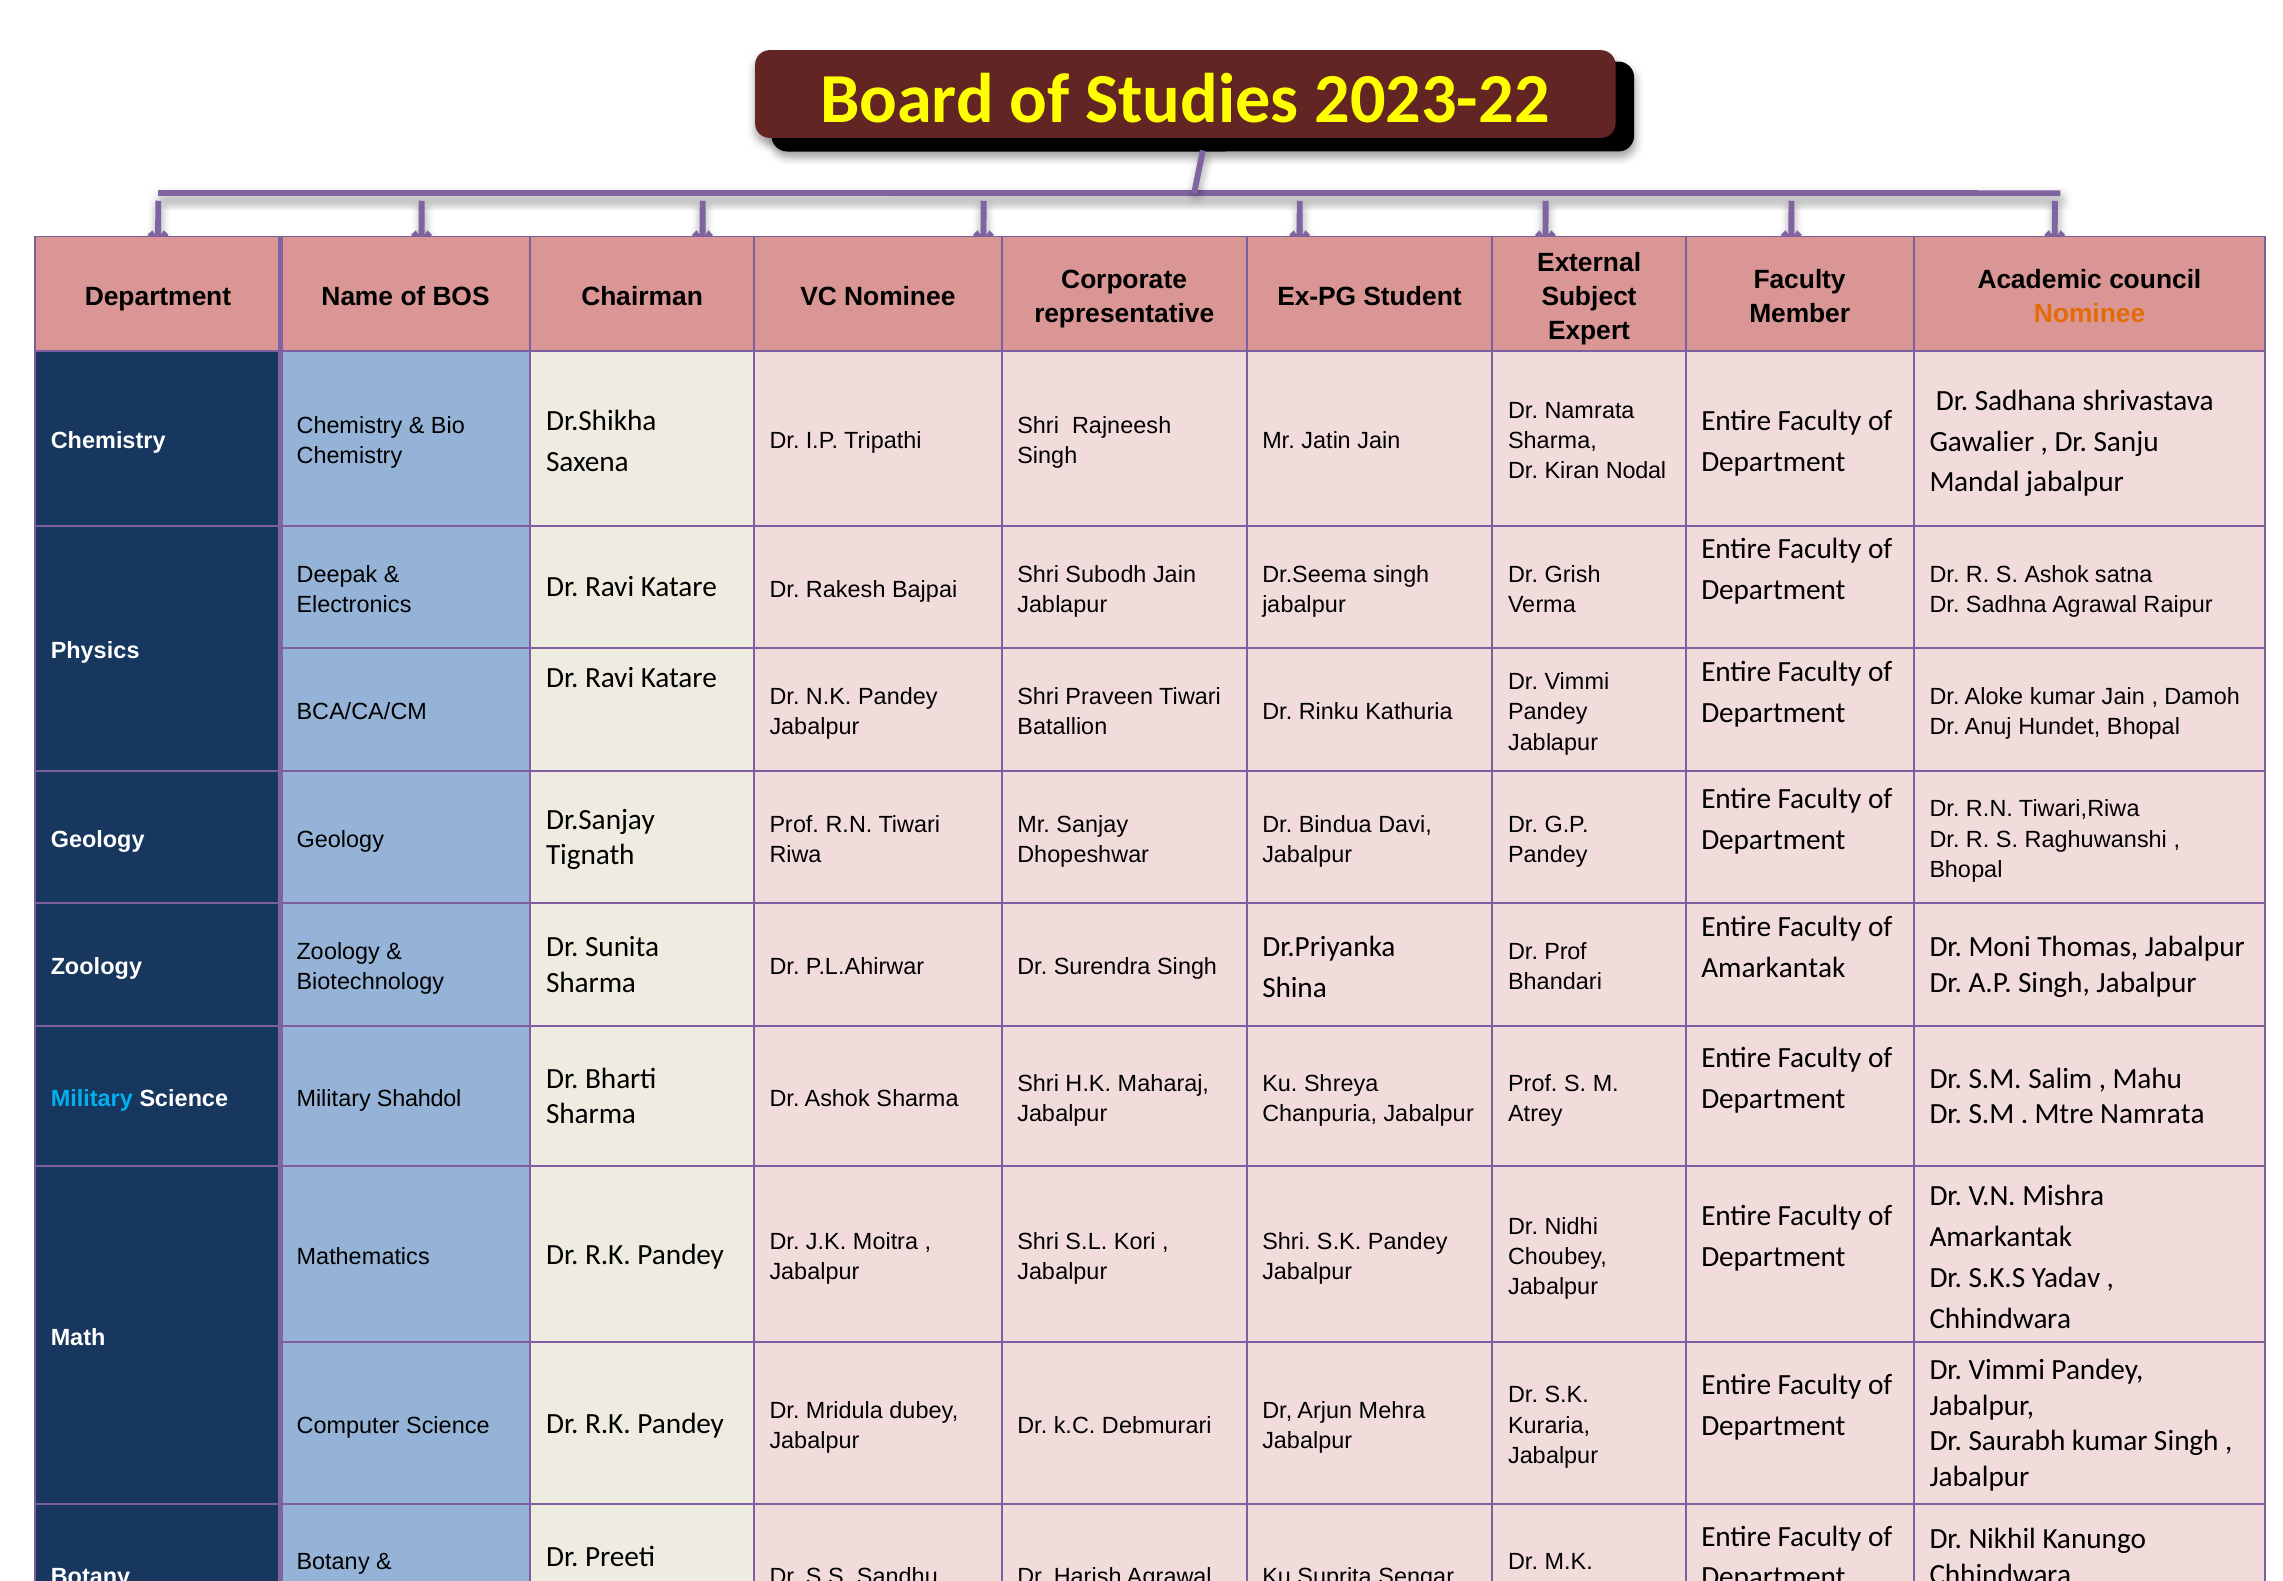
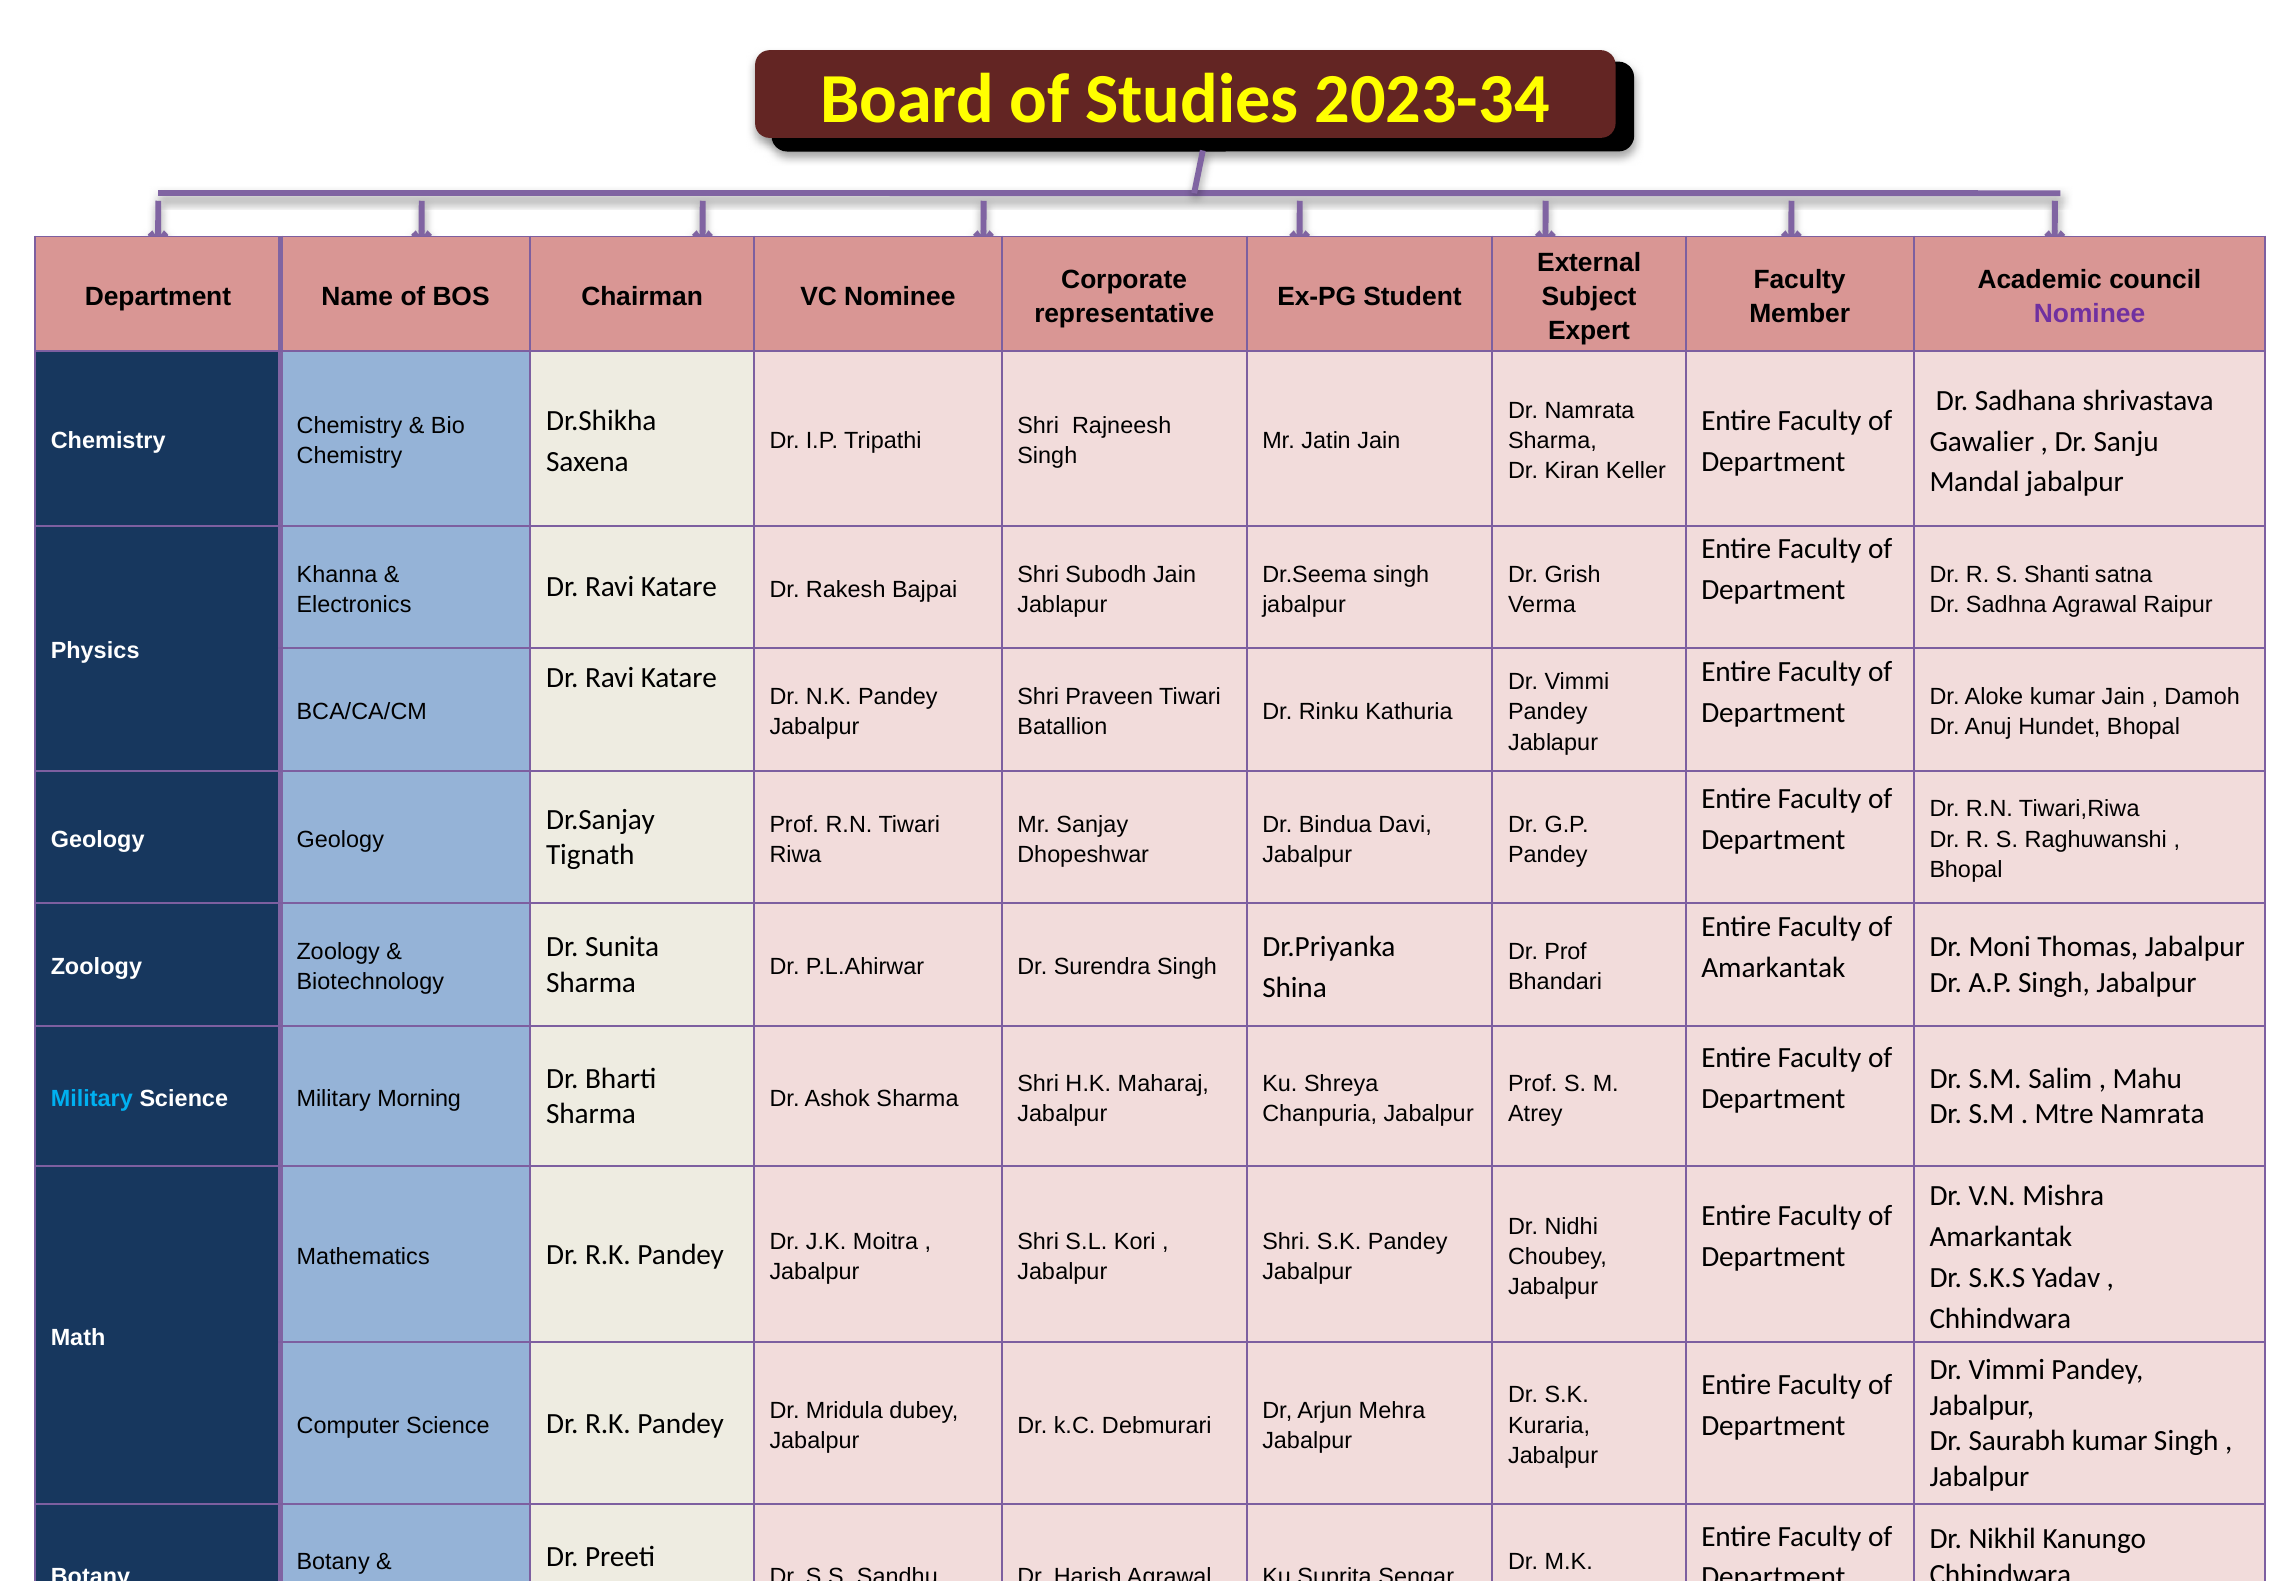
2023-22: 2023-22 -> 2023-34 (1432, 99)
Nominee colour: orange -> purple (2090, 313)
Kiran Nodal: Nodal -> Keller (1636, 471)
Deepak: Deepak -> Khanna (337, 574)
S Ashok: Ashok -> Shanti (2057, 574)
Military Shahdol: Shahdol -> Morning (419, 1098)
